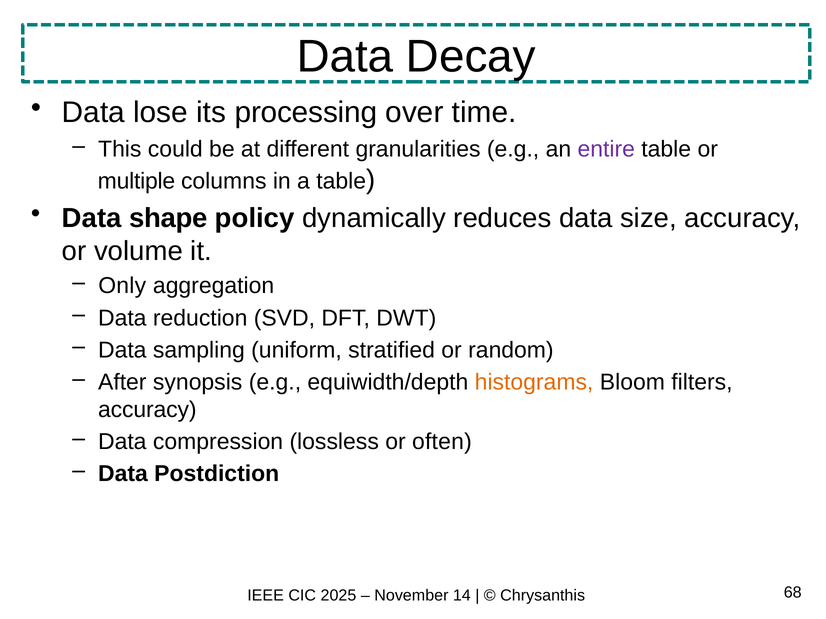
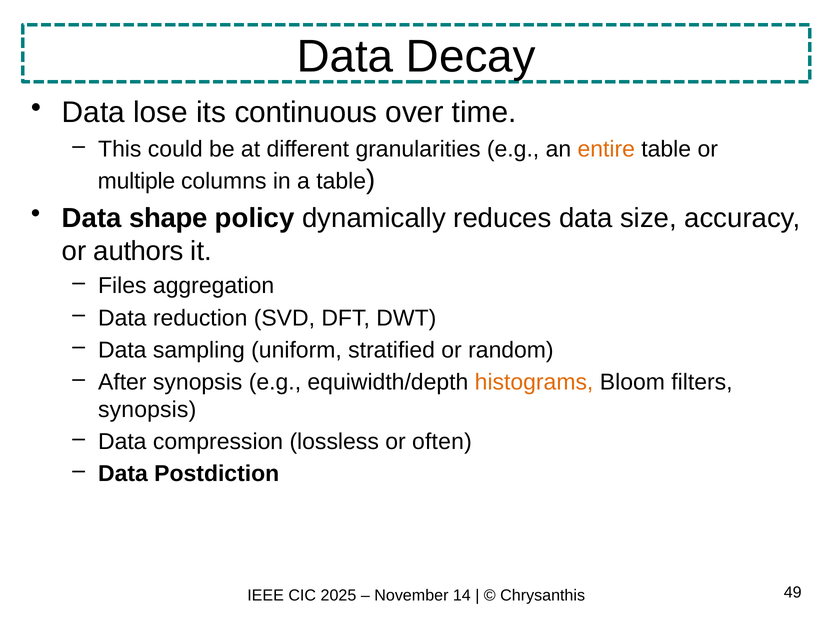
processing: processing -> continuous (306, 113)
entire colour: purple -> orange (606, 149)
volume: volume -> authors (139, 252)
Only: Only -> Files (122, 286)
accuracy: accuracy -> synopsis (147, 410)
68: 68 -> 49 (793, 593)
